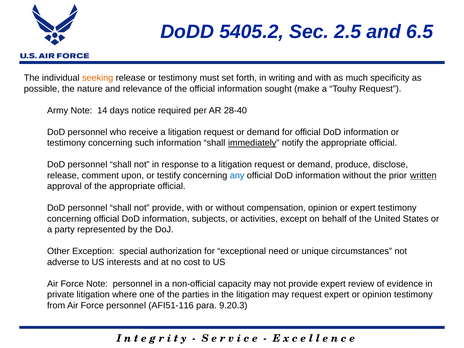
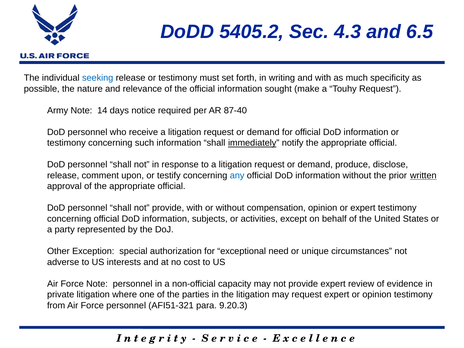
2.5: 2.5 -> 4.3 (348, 32)
seeking colour: orange -> blue (98, 78)
28-40: 28-40 -> 87-40 (235, 110)
AFI51-116: AFI51-116 -> AFI51-321 (171, 305)
